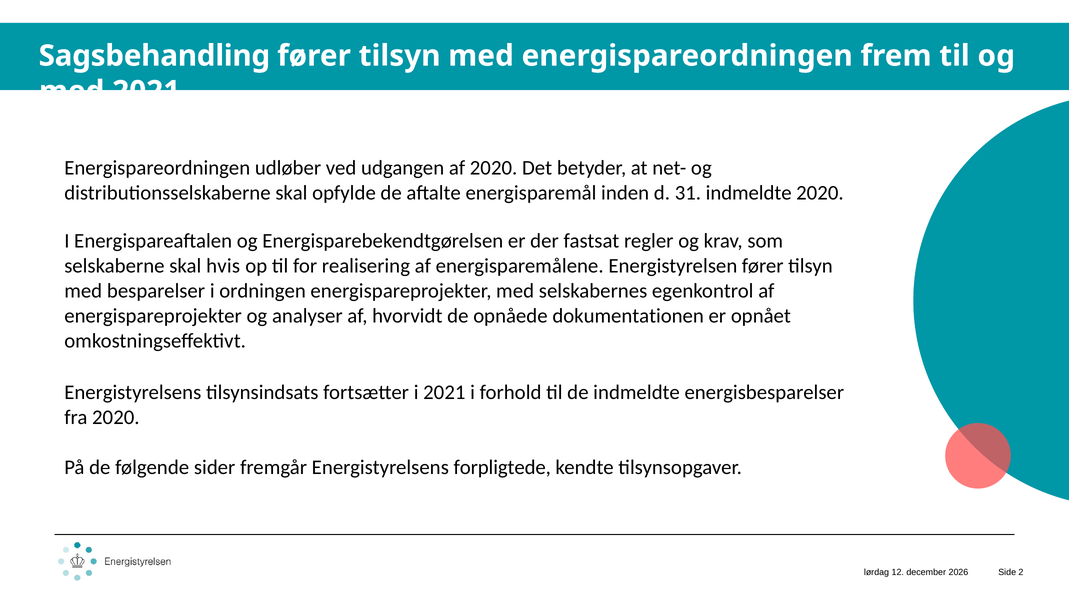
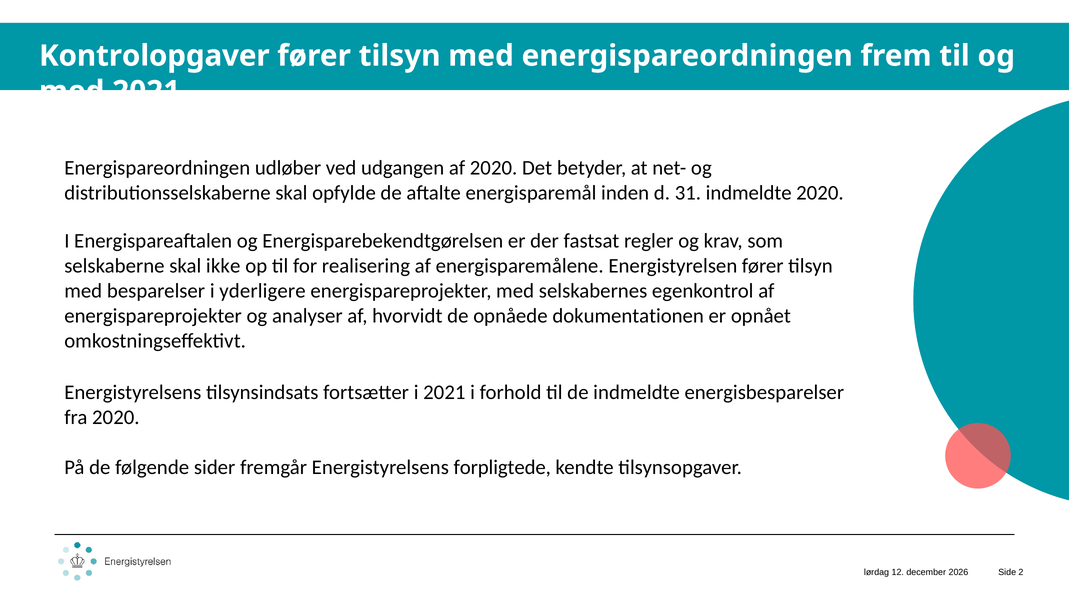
Sagsbehandling: Sagsbehandling -> Kontrolopgaver (154, 56)
hvis: hvis -> ikke (223, 266)
ordningen: ordningen -> yderligere (262, 291)
